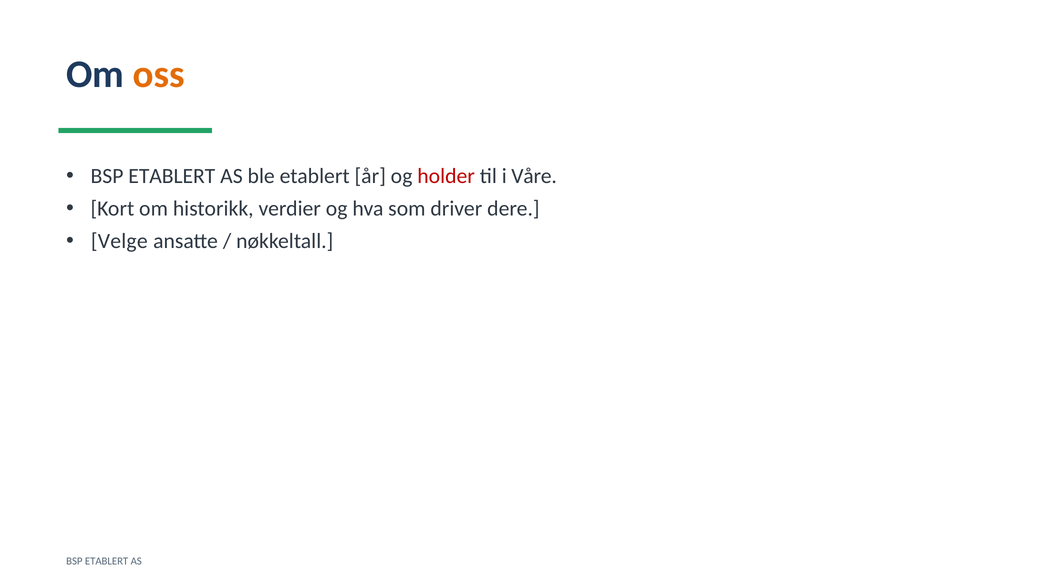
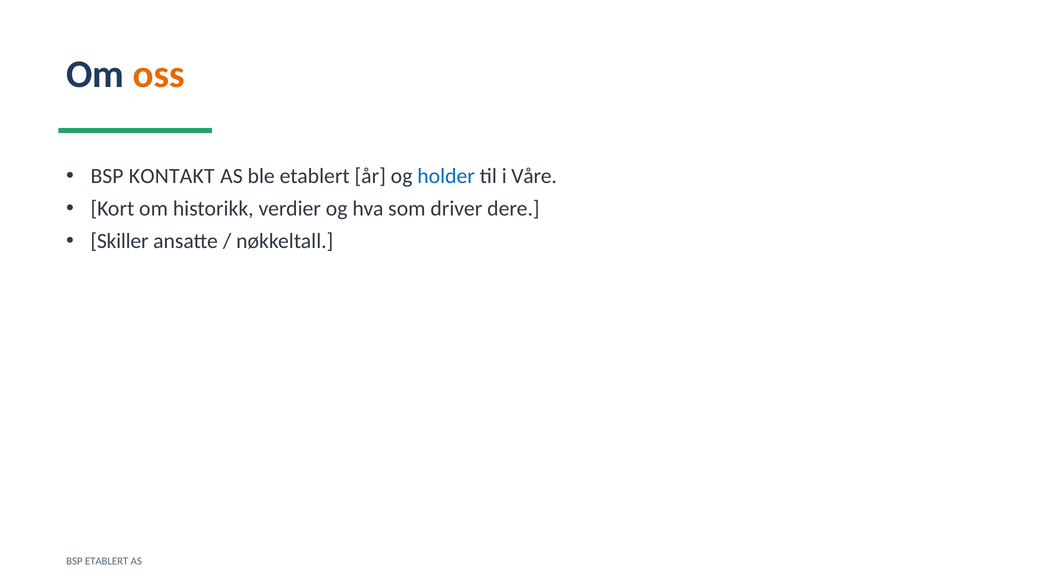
ETABLERT: ETABLERT -> KONTAKT (172, 176)
holder colour: red -> blue (446, 176)
Velge: Velge -> Skiller (120, 241)
